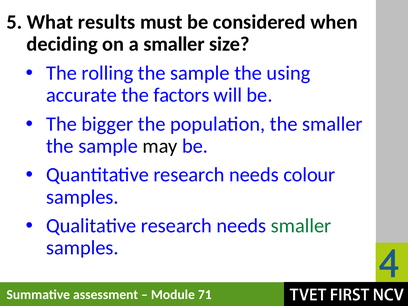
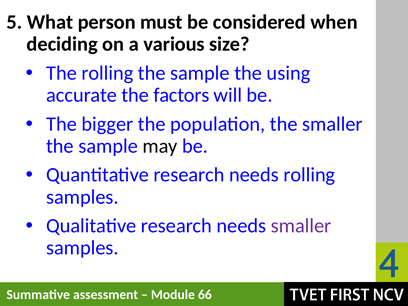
results: results -> person (107, 22)
a smaller: smaller -> various (174, 44)
needs colour: colour -> rolling (309, 175)
smaller colour: green -> purple (301, 226)
71: 71 -> 66 (205, 295)
